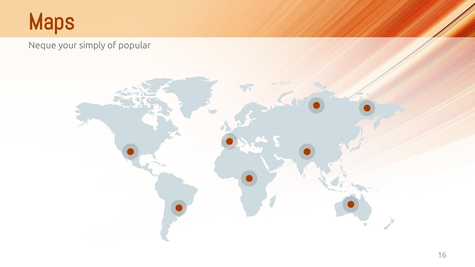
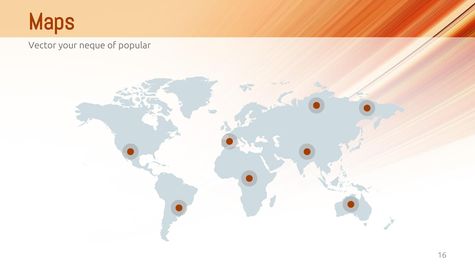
Neque: Neque -> Vector (42, 46)
simply: simply -> neque (92, 46)
